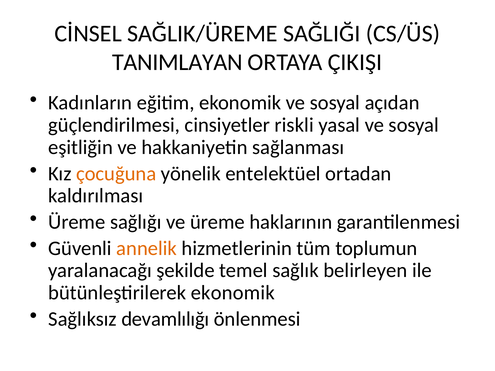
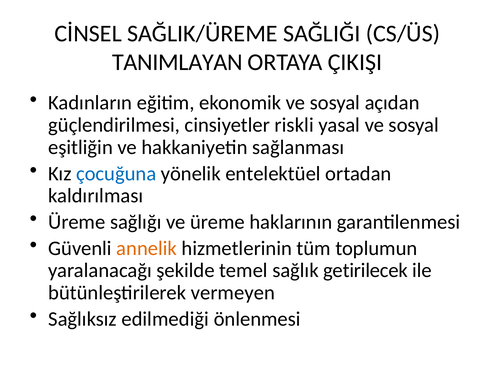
çocuğuna colour: orange -> blue (116, 174)
belirleyen: belirleyen -> getirilecek (365, 271)
bütünleştirilerek ekonomik: ekonomik -> vermeyen (233, 293)
devamlılığı: devamlılığı -> edilmediği (165, 319)
